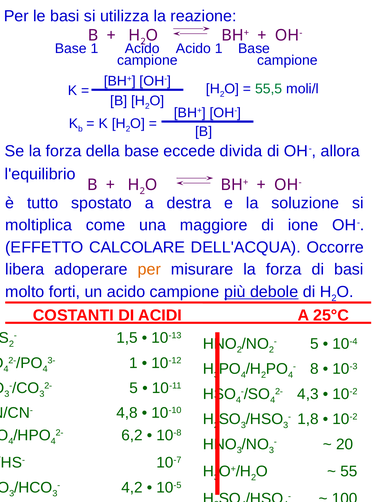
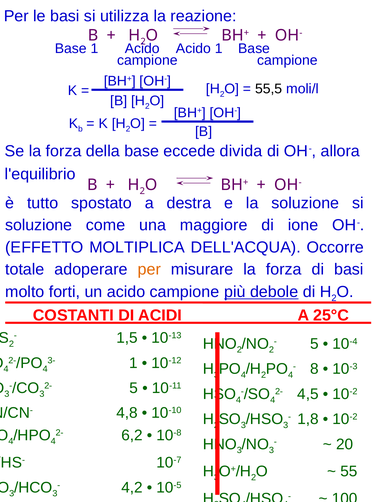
55,5 colour: green -> black (269, 89)
moltiplica: moltiplica -> soluzione (39, 225)
CALCOLARE: CALCOLARE -> MOLTIPLICA (137, 248)
libera: libera -> totale (25, 270)
4,3: 4,3 -> 4,5 (308, 395)
